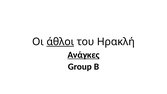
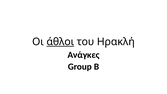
Ανάγκες underline: present -> none (83, 55)
